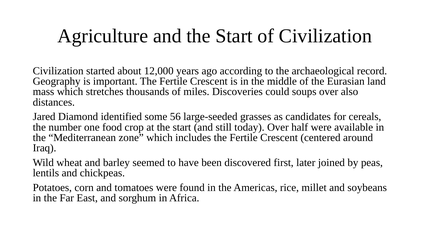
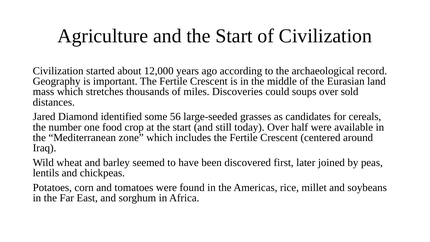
also: also -> sold (350, 92)
